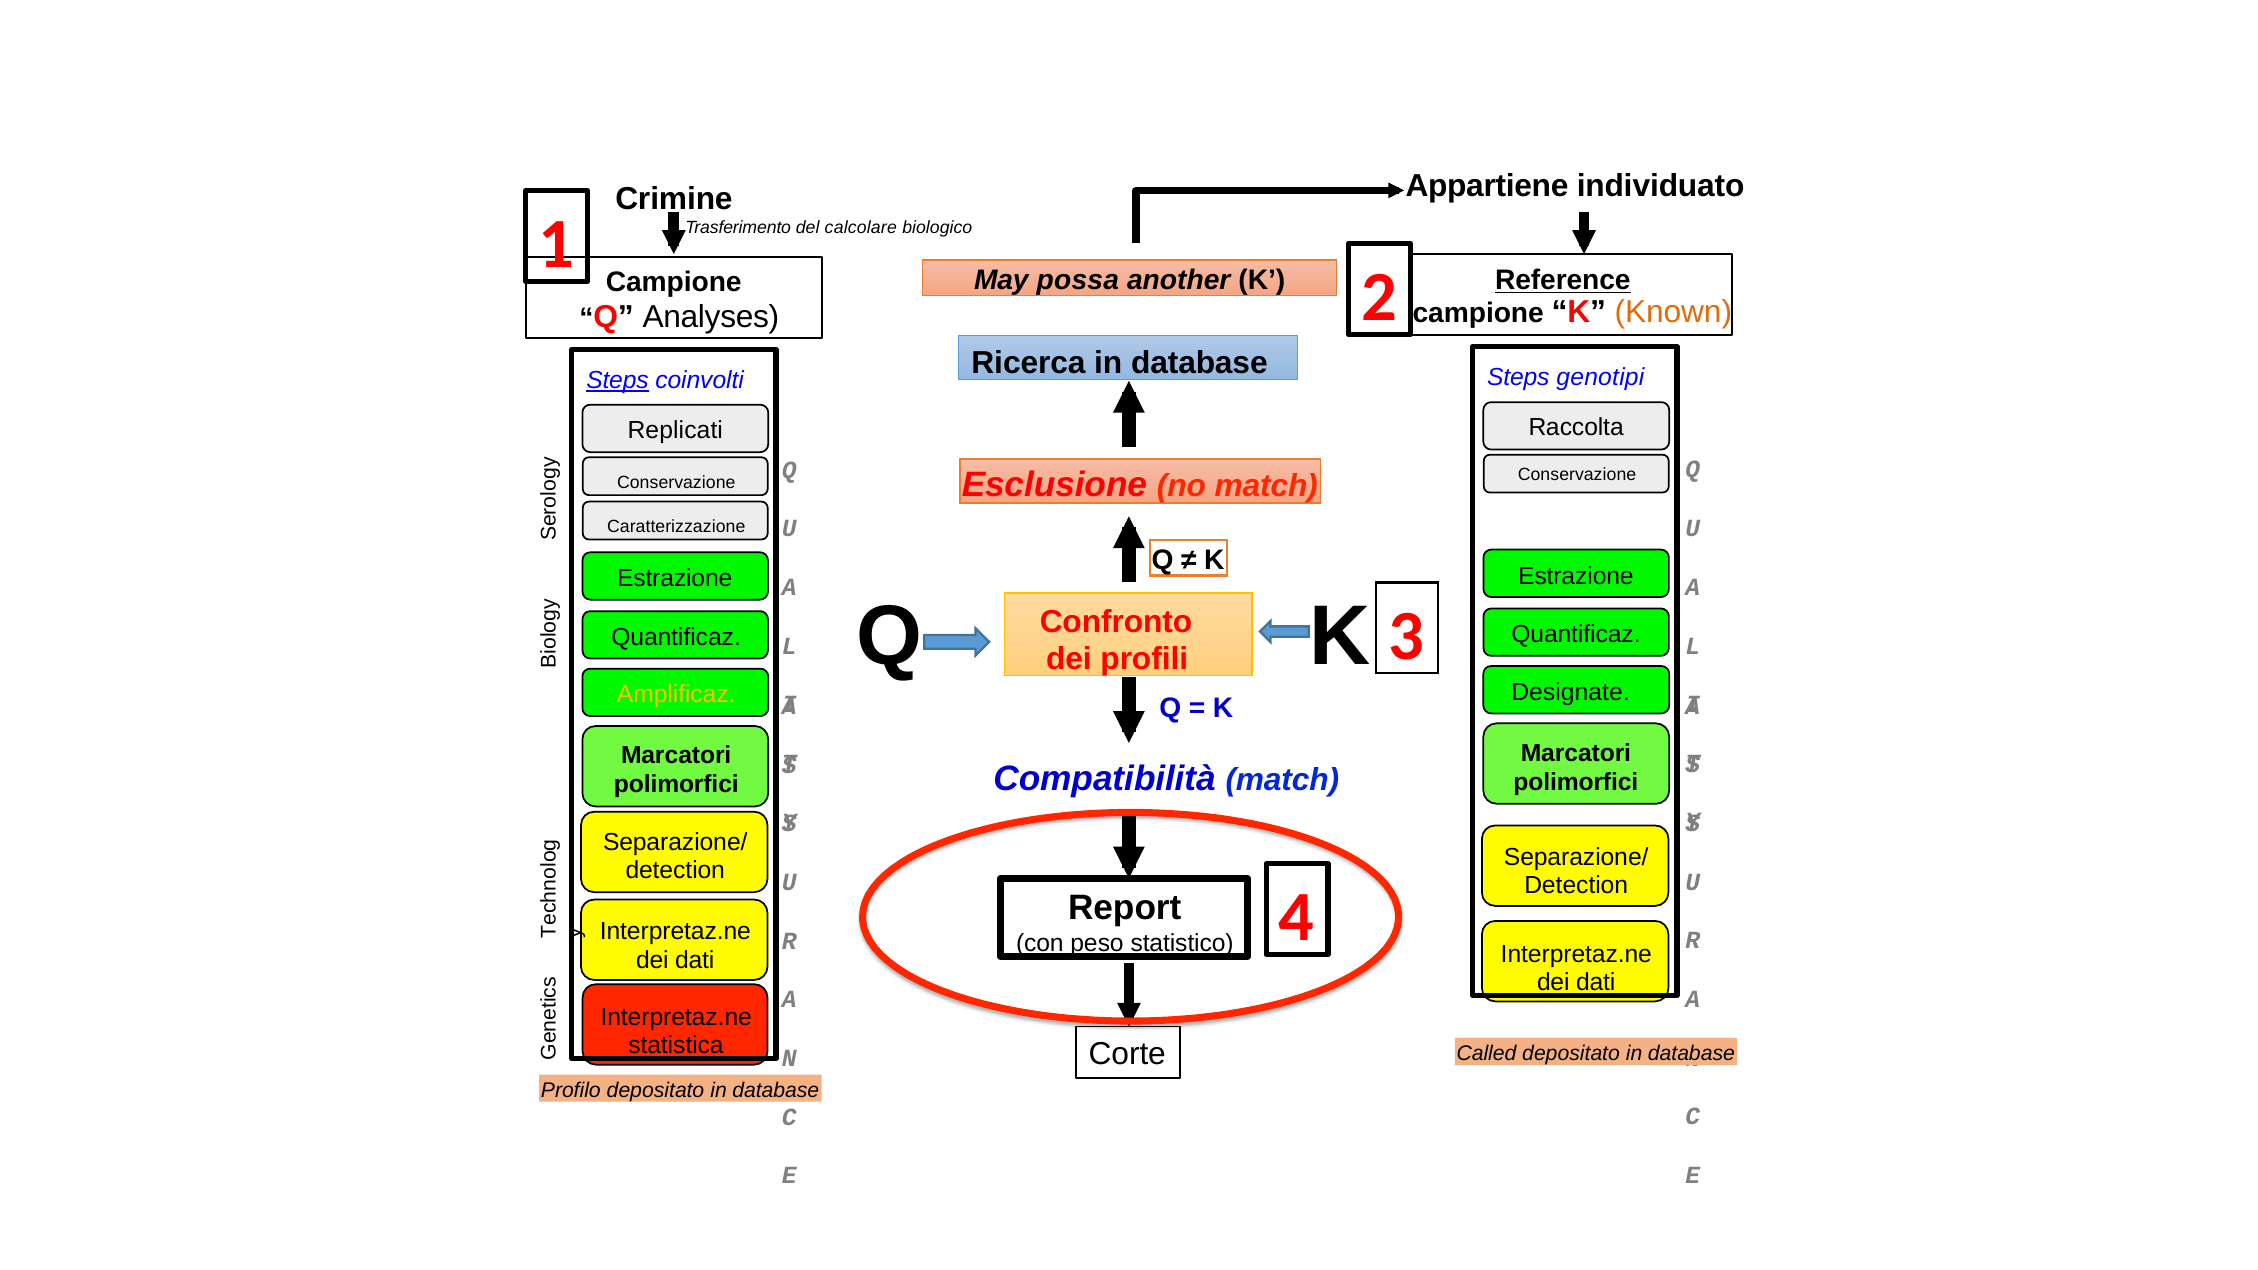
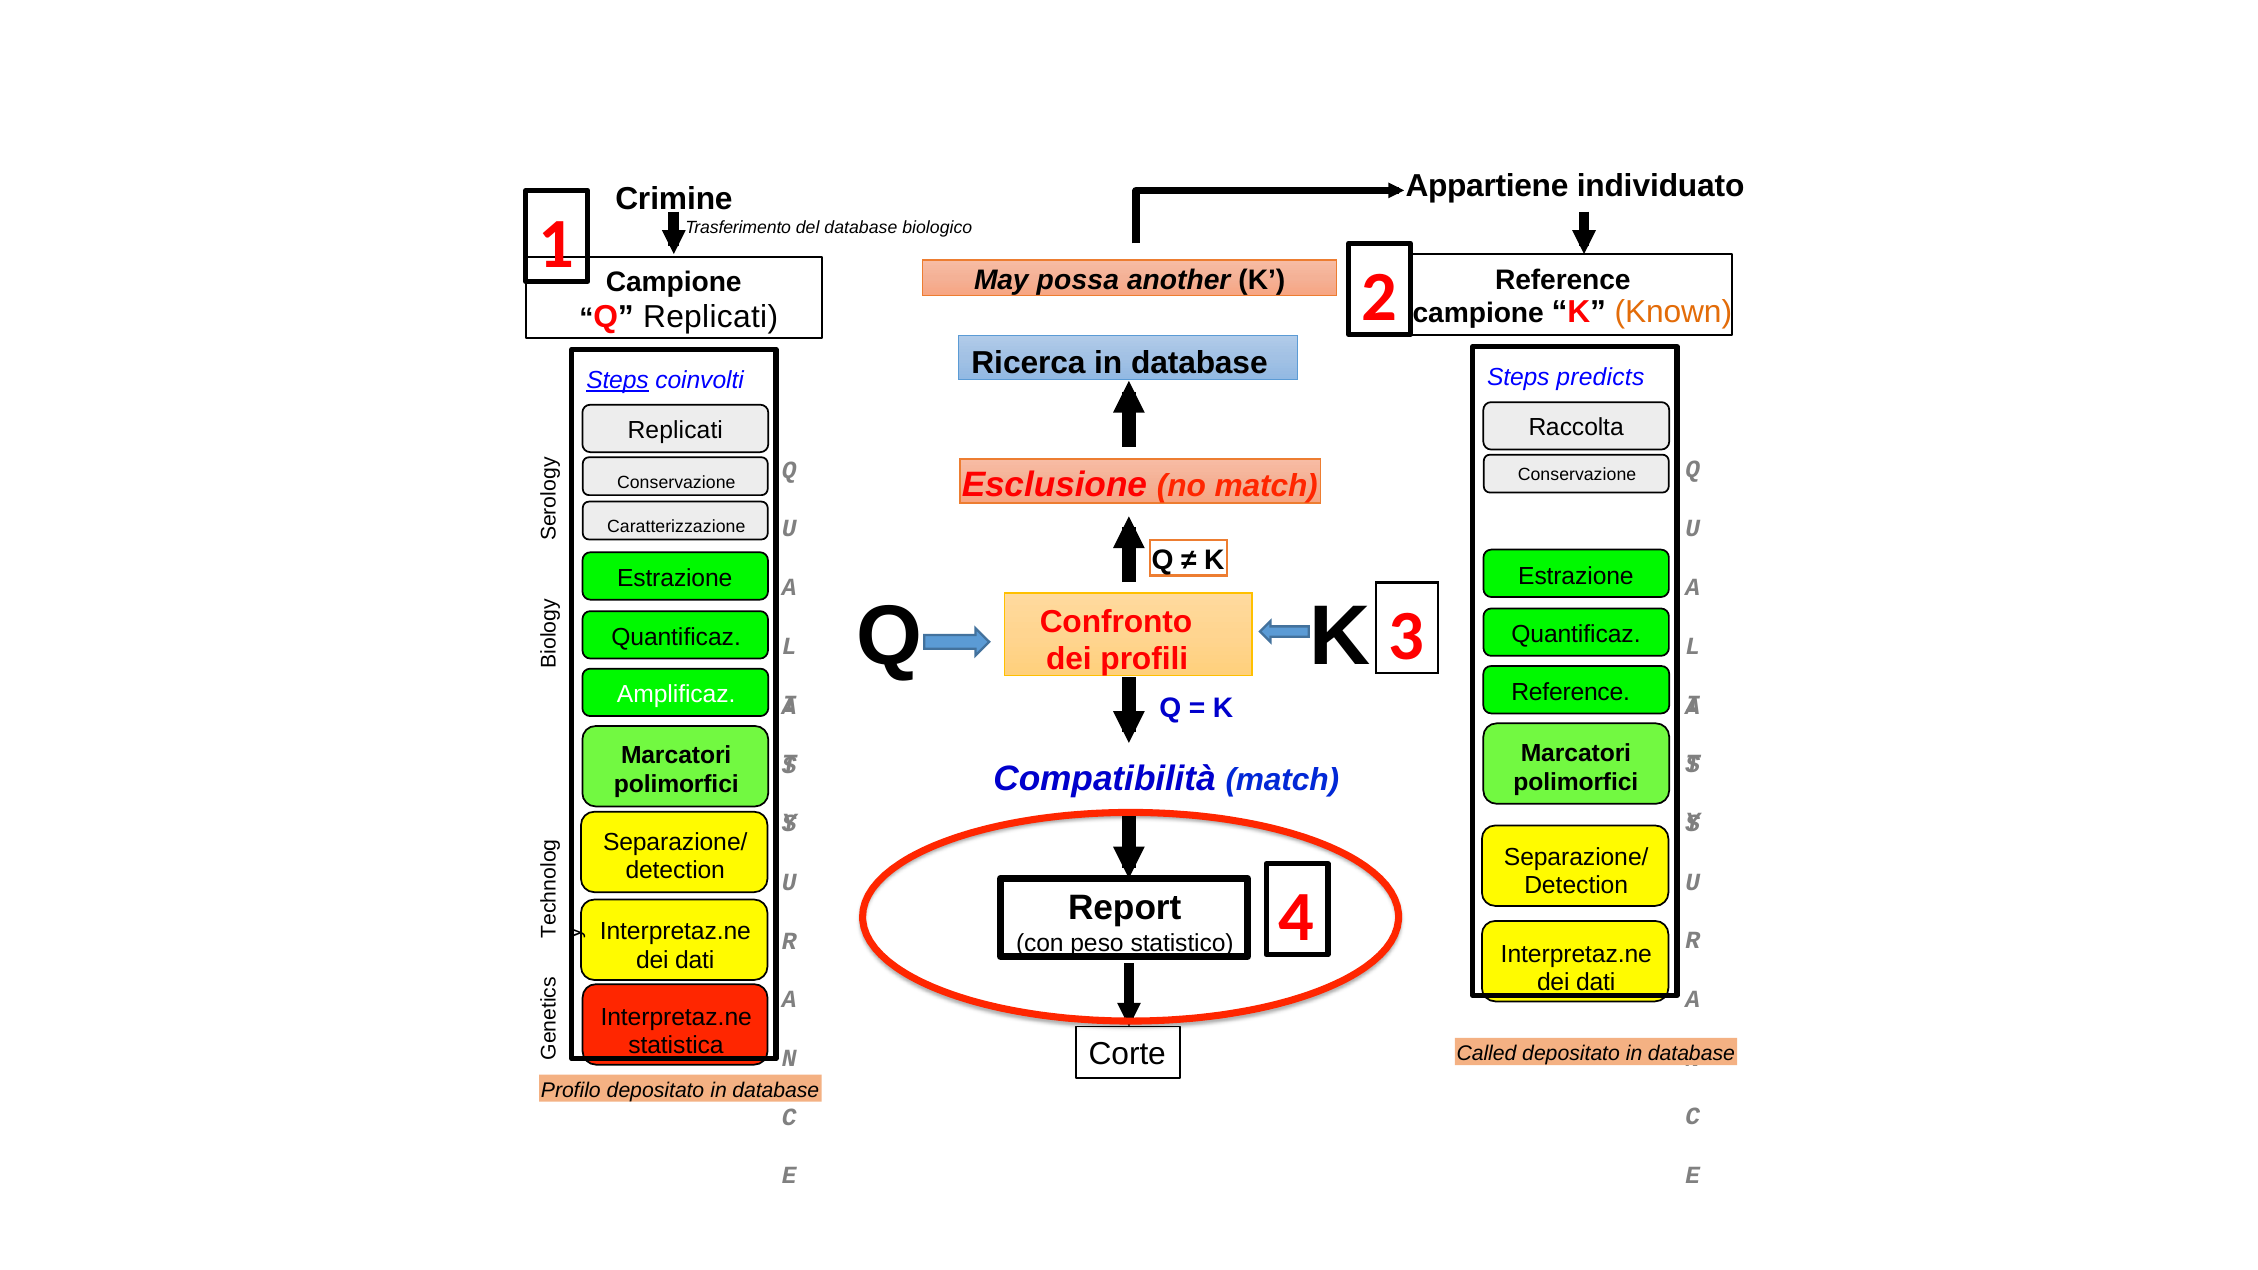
del calcolare: calcolare -> database (861, 228)
Reference underline: present -> none (1563, 280)
Q Analyses: Analyses -> Replicati (711, 317)
genotipi: genotipi -> predicts (1600, 378)
Designate: Designate -> Reference (1571, 693)
Amplificaz colour: yellow -> white (676, 695)
